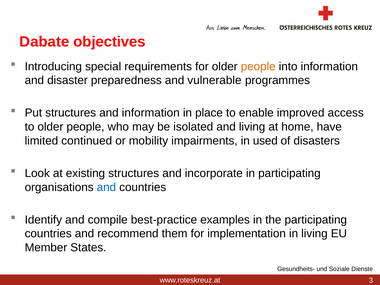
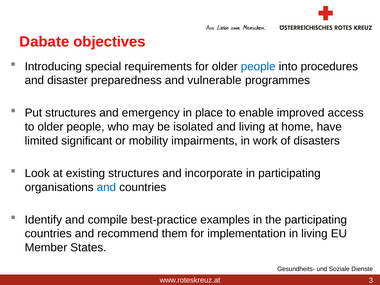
people colour: orange -> blue (258, 66)
into information: information -> procedures (329, 66)
and information: information -> emergency (151, 113)
continued: continued -> significant (87, 141)
used: used -> work (265, 141)
